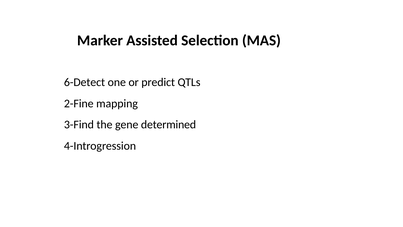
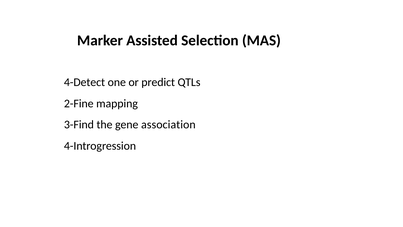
6-Detect: 6-Detect -> 4-Detect (84, 82)
determined: determined -> association (168, 125)
